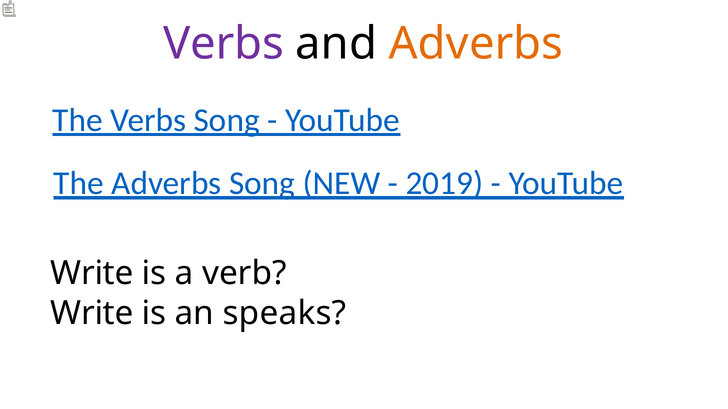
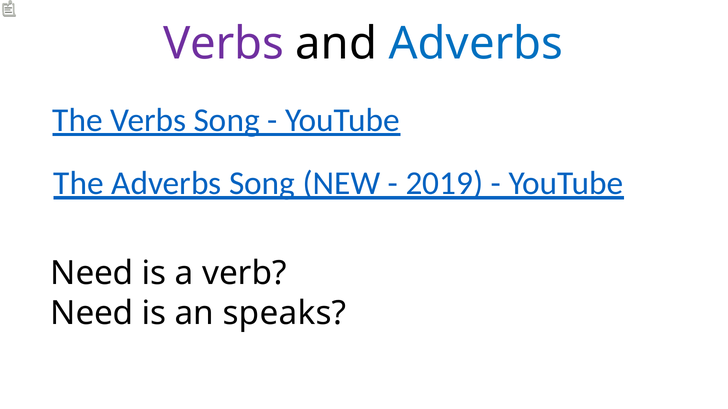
Adverbs colour: orange -> blue (476, 44)
Write: Write -> Need (92, 274)
Write: Write -> Need (92, 314)
